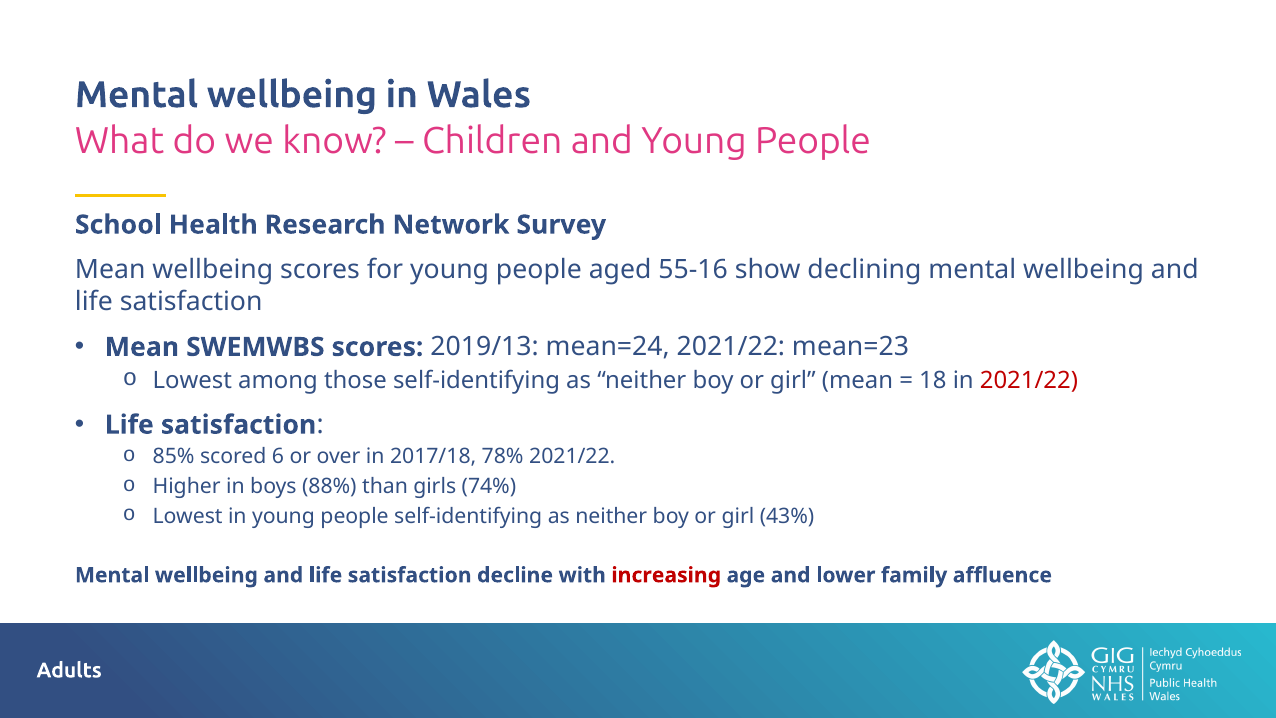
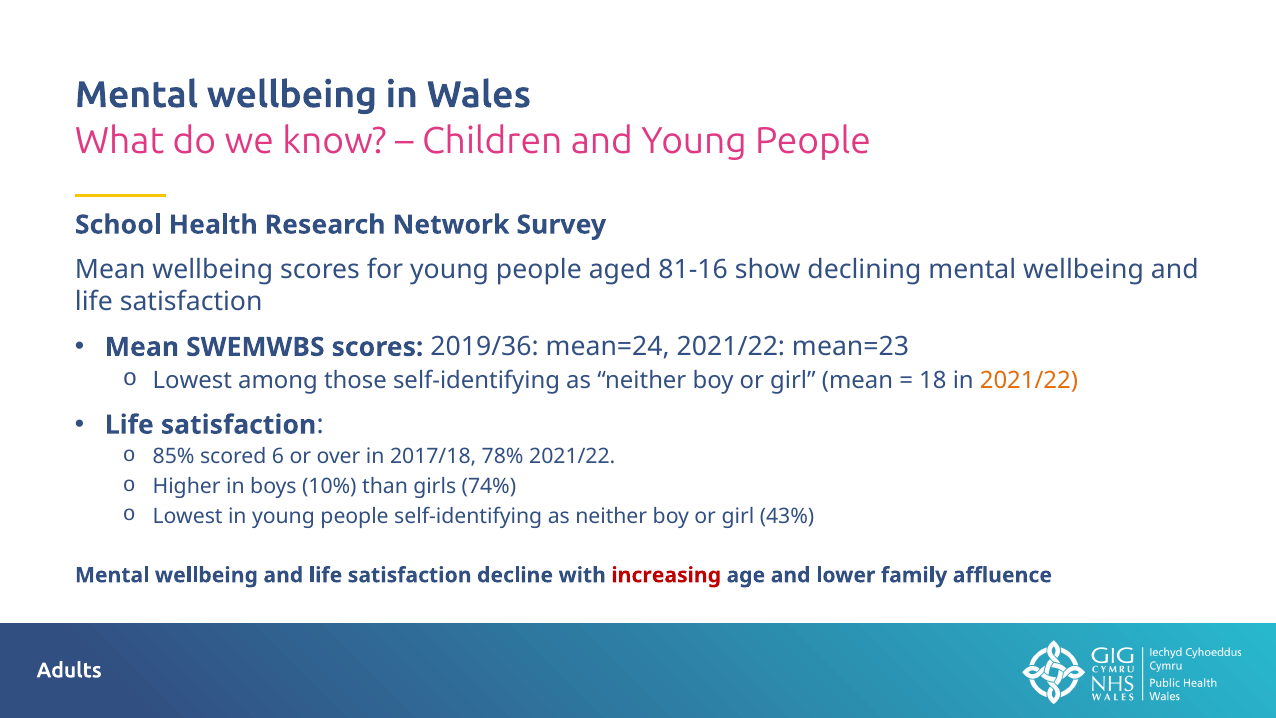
55-16: 55-16 -> 81-16 (693, 270)
2019/13: 2019/13 -> 2019/36 (485, 347)
2021/22 colour: red -> orange (1029, 381)
88%: 88% -> 10% (329, 486)
